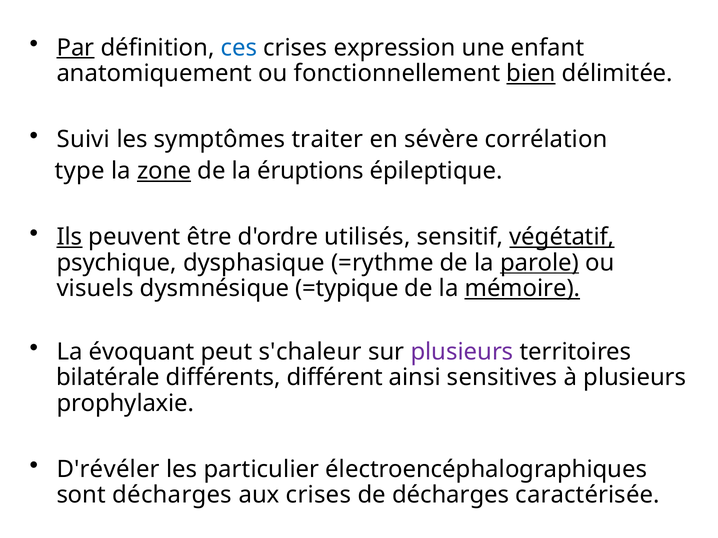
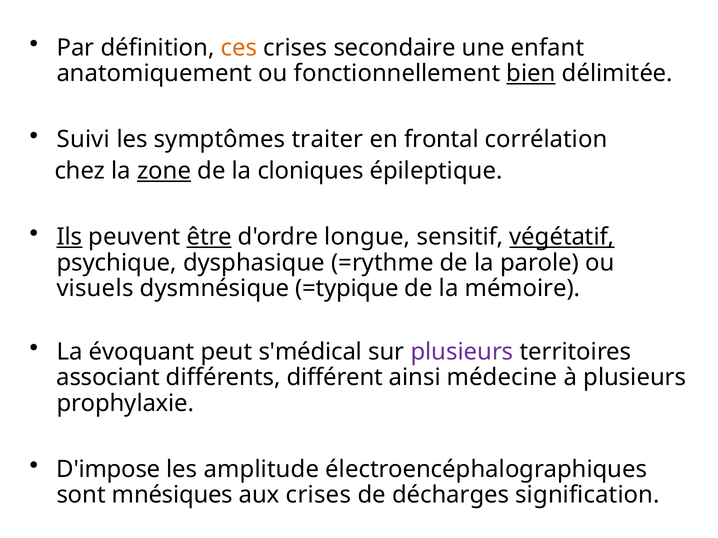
Par underline: present -> none (75, 48)
ces colour: blue -> orange (239, 48)
expression: expression -> secondaire (395, 48)
sévère: sévère -> frontal (442, 140)
type: type -> chez (80, 171)
éruptions: éruptions -> cloniques (311, 171)
être underline: none -> present (209, 237)
utilisés: utilisés -> longue (367, 237)
parole underline: present -> none (540, 263)
mémoire underline: present -> none (522, 289)
s'chaleur: s'chaleur -> s'médical (310, 352)
bilatérale: bilatérale -> associant (108, 378)
sensitives: sensitives -> médecine (502, 378)
D'révéler: D'révéler -> D'impose (108, 470)
particulier: particulier -> amplitude (261, 470)
sont décharges: décharges -> mnésiques (172, 496)
caractérisée: caractérisée -> signification (588, 496)
